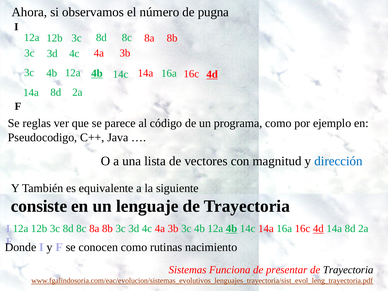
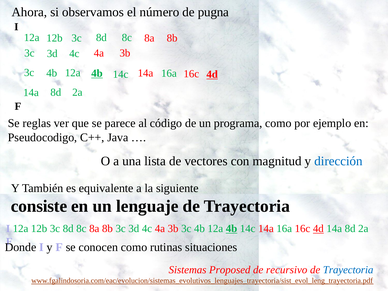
nacimiento: nacimiento -> situaciones (211, 247)
Funciona: Funciona -> Proposed (230, 270)
presentar: presentar -> recursivo (287, 270)
Trayectoria colour: black -> blue (348, 270)
